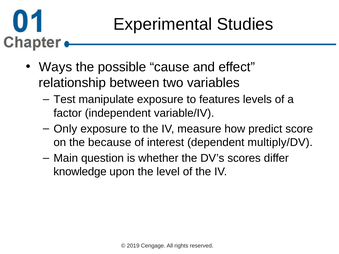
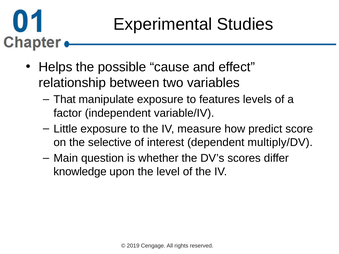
Ways: Ways -> Helps (56, 67)
Test: Test -> That (65, 100)
Only: Only -> Little (65, 129)
because: because -> selective (110, 143)
